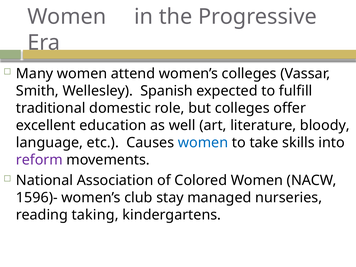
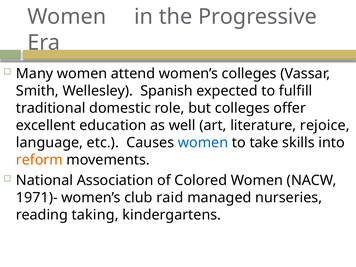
bloody: bloody -> rejoice (325, 125)
reform colour: purple -> orange (39, 160)
1596)-: 1596)- -> 1971)- (37, 198)
stay: stay -> raid (170, 198)
